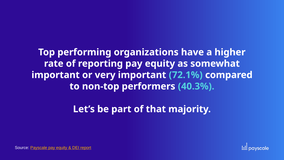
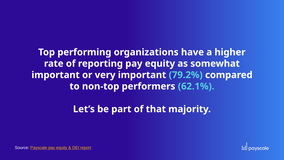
72.1%: 72.1% -> 79.2% (186, 75)
40.3%: 40.3% -> 62.1% (196, 86)
